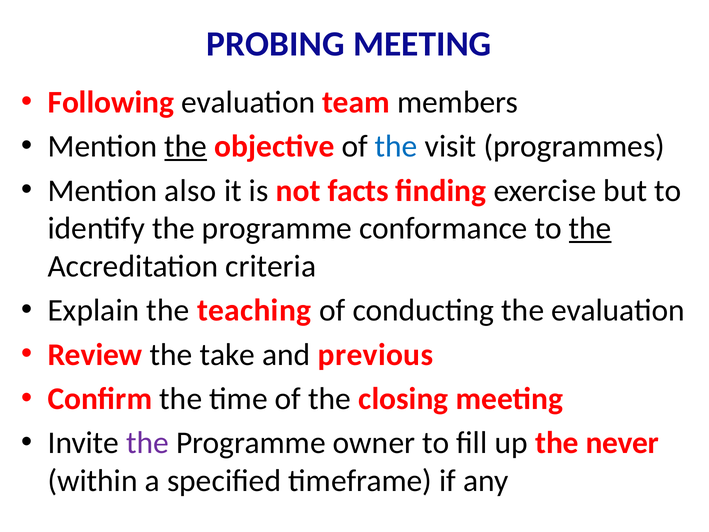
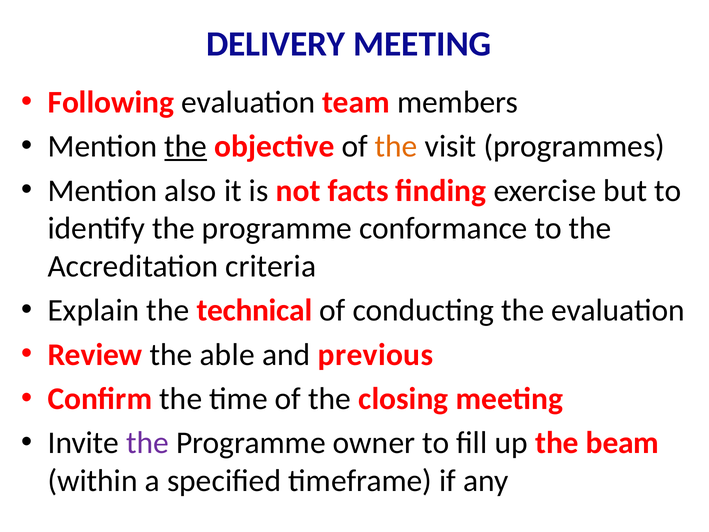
PROBING: PROBING -> DELIVERY (276, 44)
the colour: blue -> orange (396, 147)
the underline: present -> none (590, 228)
teaching: teaching -> technical (254, 310)
take: take -> able (227, 355)
never: never -> beam (622, 443)
